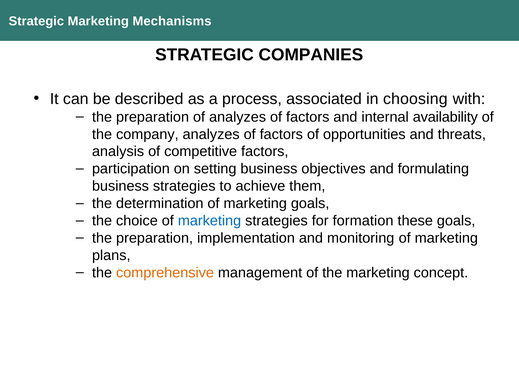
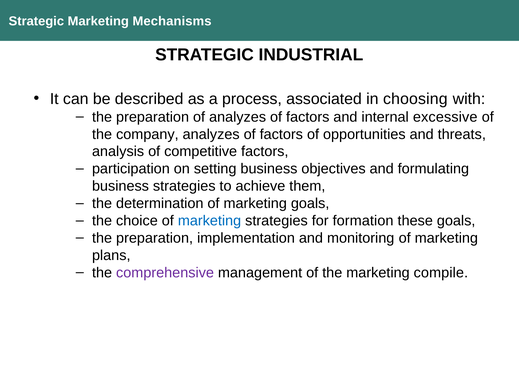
COMPANIES: COMPANIES -> INDUSTRIAL (311, 55)
availability: availability -> excessive (445, 117)
comprehensive colour: orange -> purple (165, 273)
concept: concept -> compile (441, 273)
